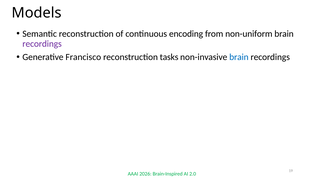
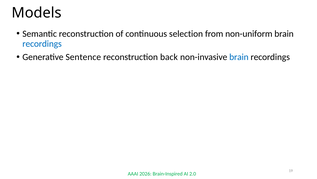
encoding: encoding -> selection (186, 34)
recordings colour: purple -> blue (42, 44)
Francisco: Francisco -> Sentence (83, 57)
tasks: tasks -> back (169, 57)
